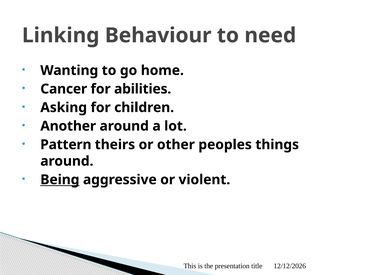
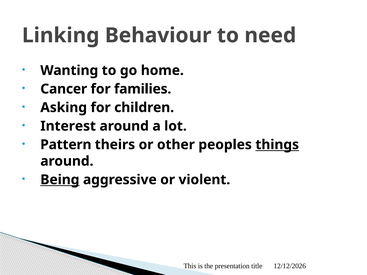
abilities: abilities -> families (143, 89)
Another: Another -> Interest (68, 126)
things underline: none -> present (277, 145)
